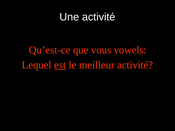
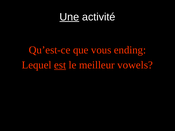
Une underline: none -> present (69, 17)
vowels: vowels -> ending (130, 50)
meilleur activité: activité -> vowels (135, 65)
